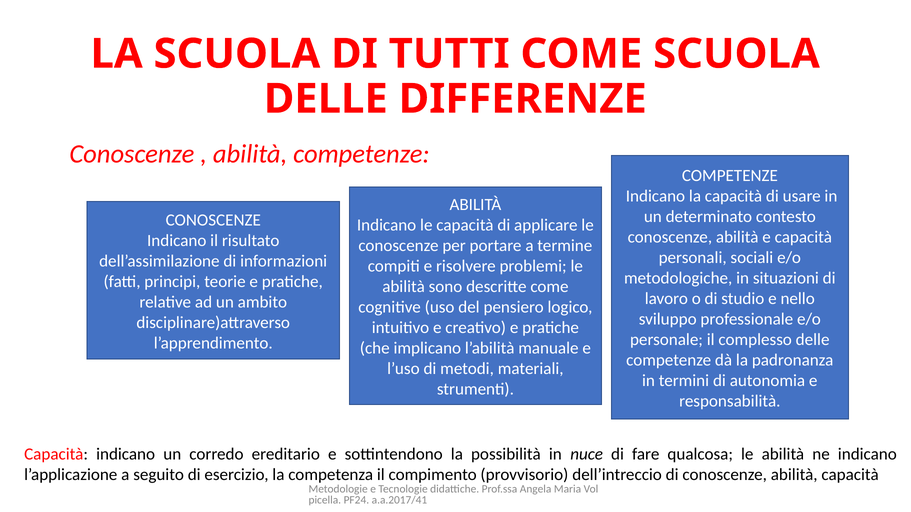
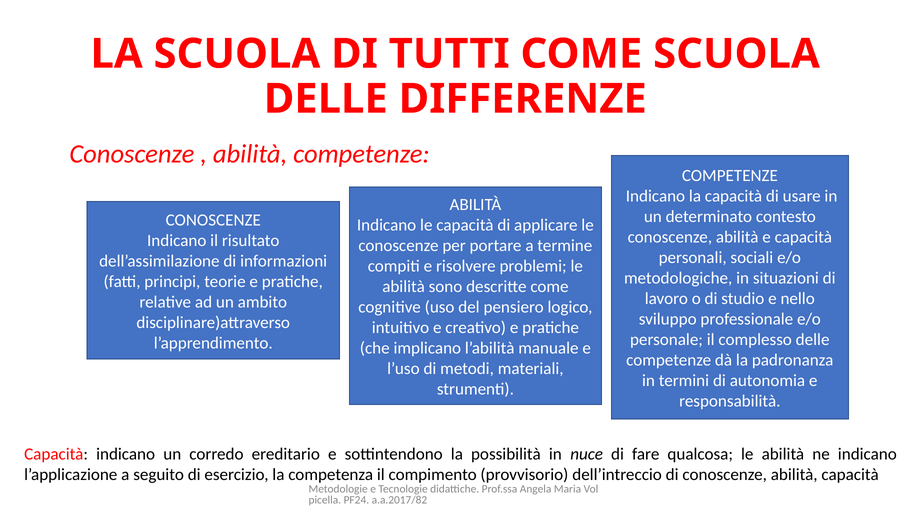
a.a.2017/41: a.a.2017/41 -> a.a.2017/82 (399, 501)
